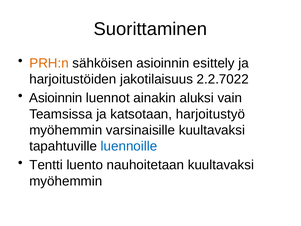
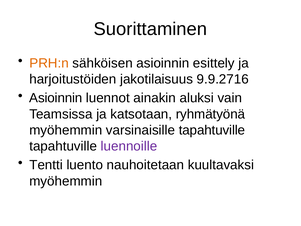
2.2.7022: 2.2.7022 -> 9.9.2716 (223, 79)
harjoitustyö: harjoitustyö -> ryhmätyönä (210, 114)
varsinaisille kuultavaksi: kuultavaksi -> tapahtuville (212, 130)
luennoille colour: blue -> purple (129, 146)
